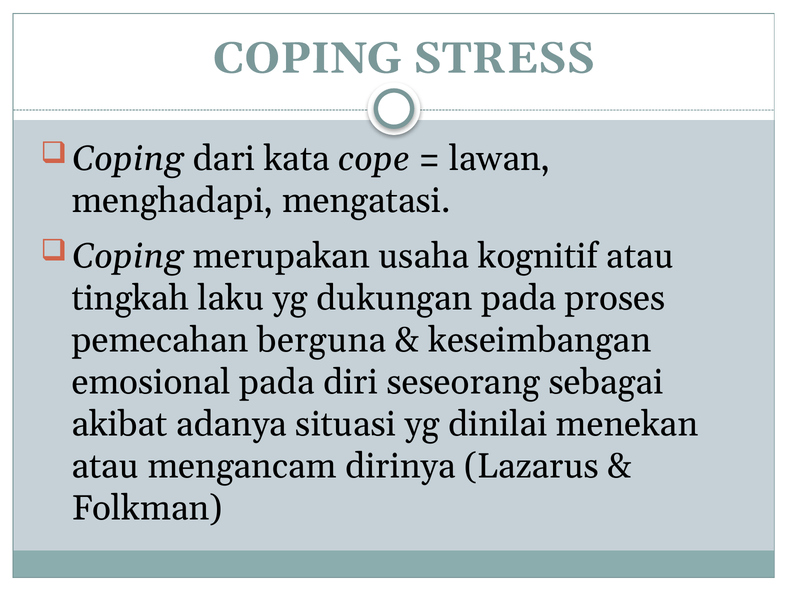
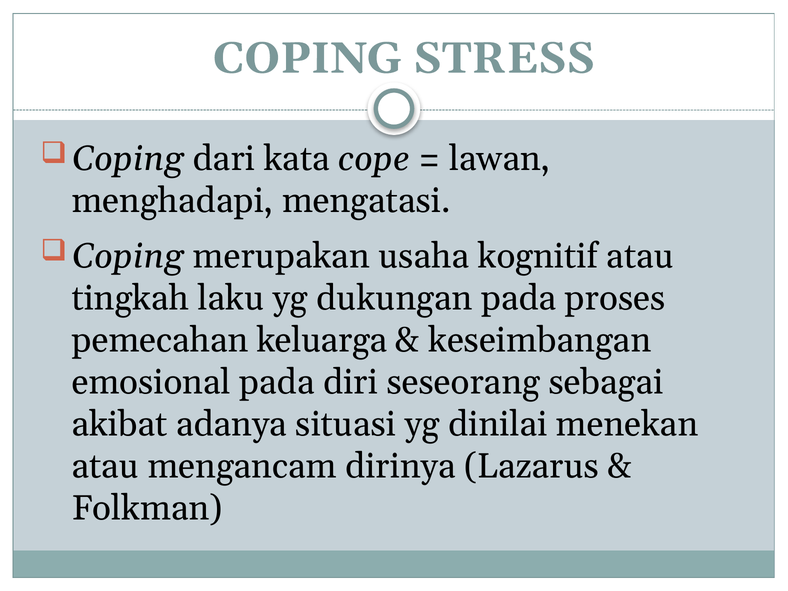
berguna: berguna -> keluarga (322, 340)
